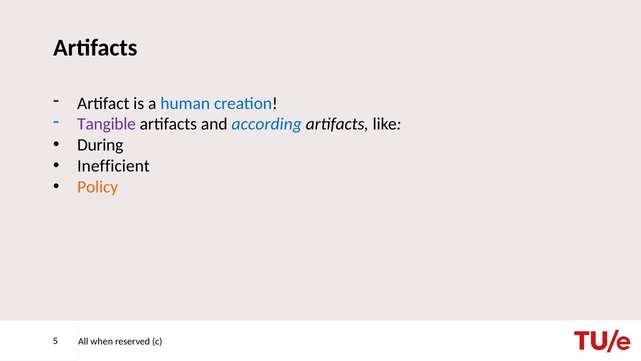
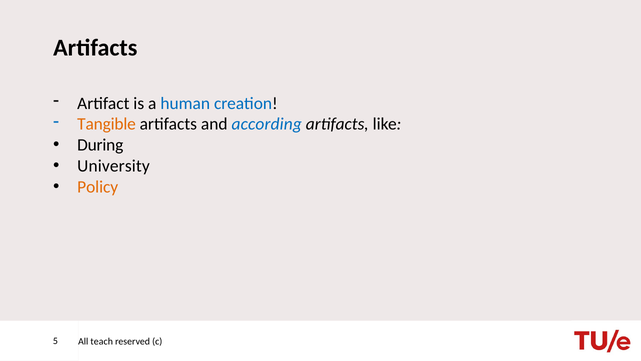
Tangible colour: purple -> orange (107, 124)
Inefficient: Inefficient -> University (113, 166)
when: when -> teach (102, 341)
